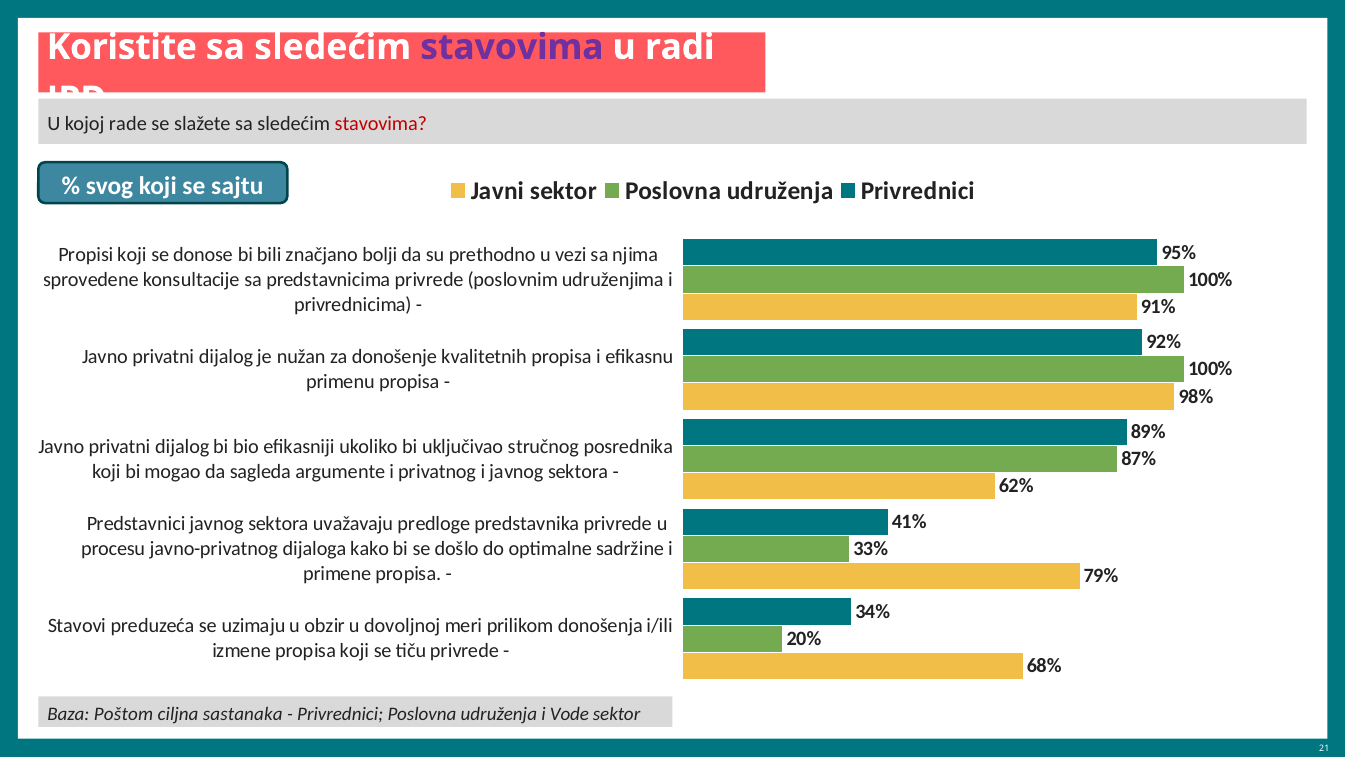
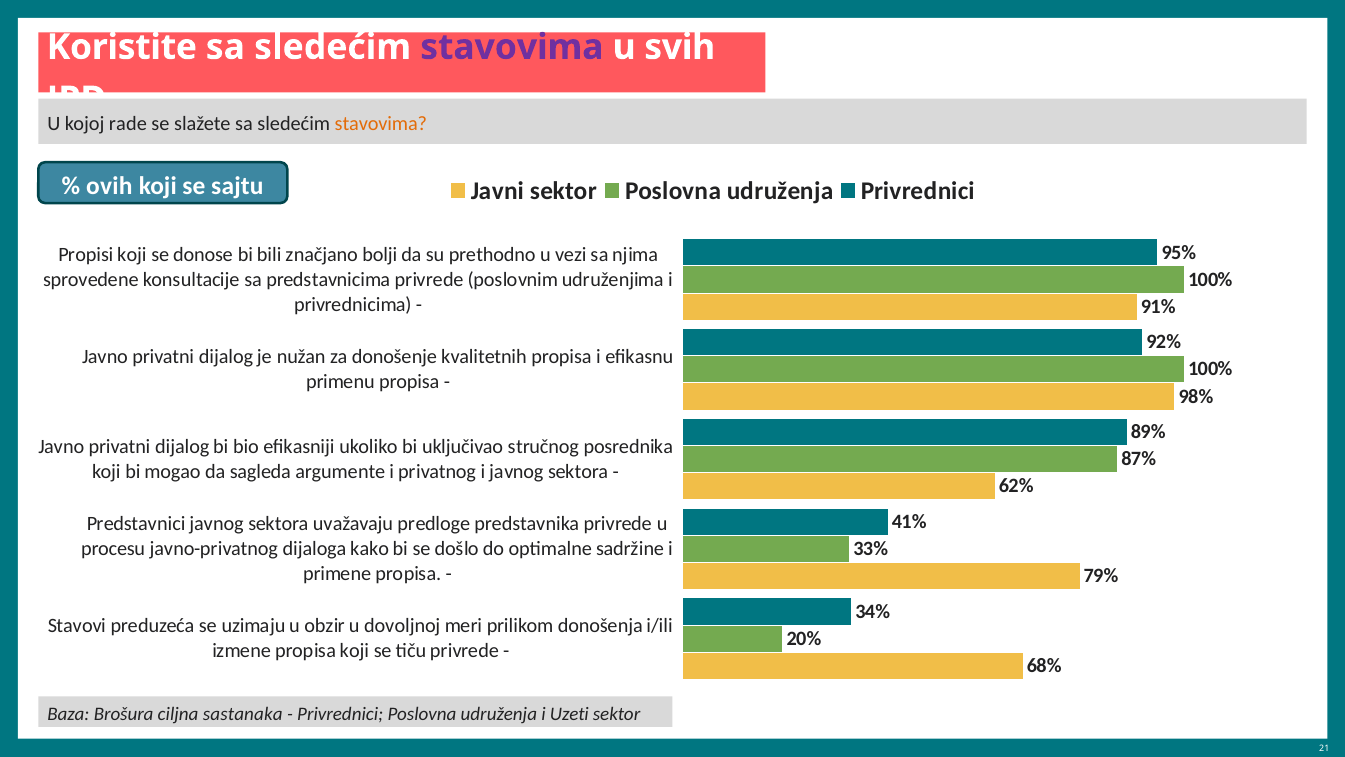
radi: radi -> svih (680, 47)
stavovima colour: red -> orange (381, 124)
svog: svog -> ovih (109, 186)
Poštom: Poštom -> Brošura (124, 714)
Vode: Vode -> Uzeti (569, 714)
